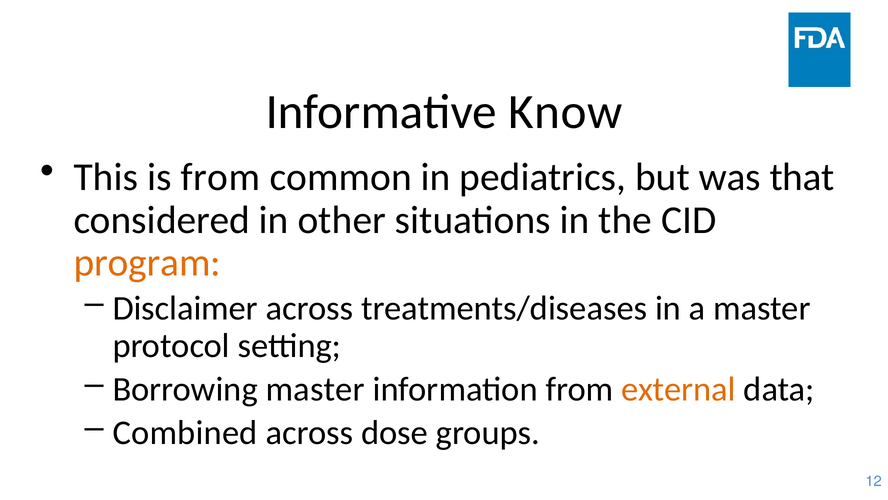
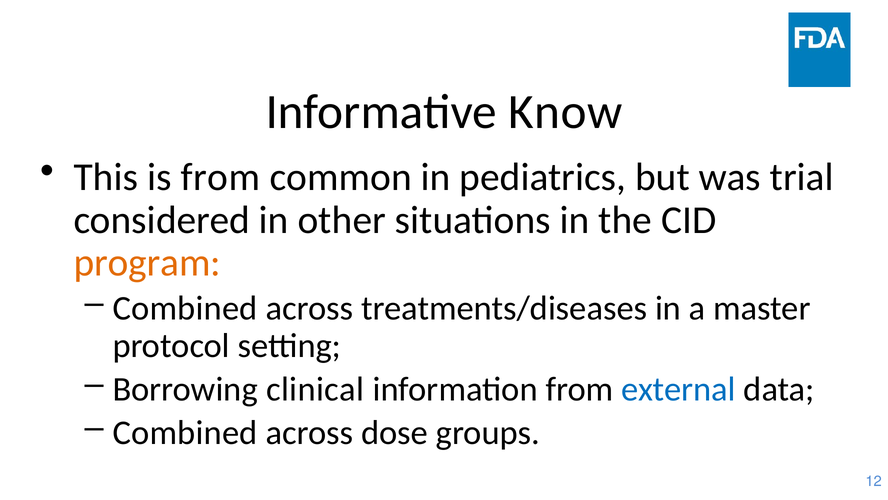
that: that -> trial (802, 177)
Disclaimer: Disclaimer -> Combined (185, 308)
Borrowing master: master -> clinical (315, 389)
external colour: orange -> blue (678, 389)
